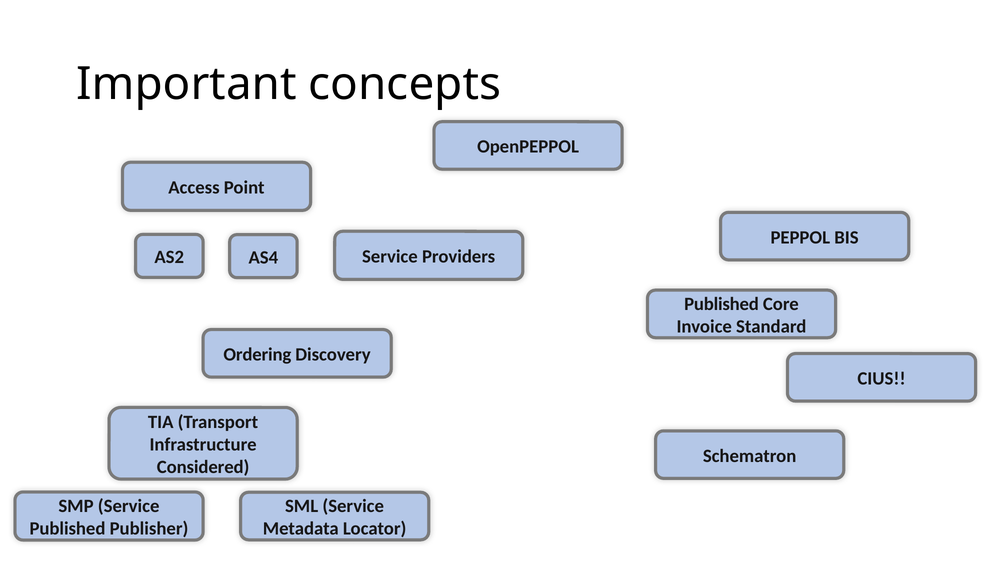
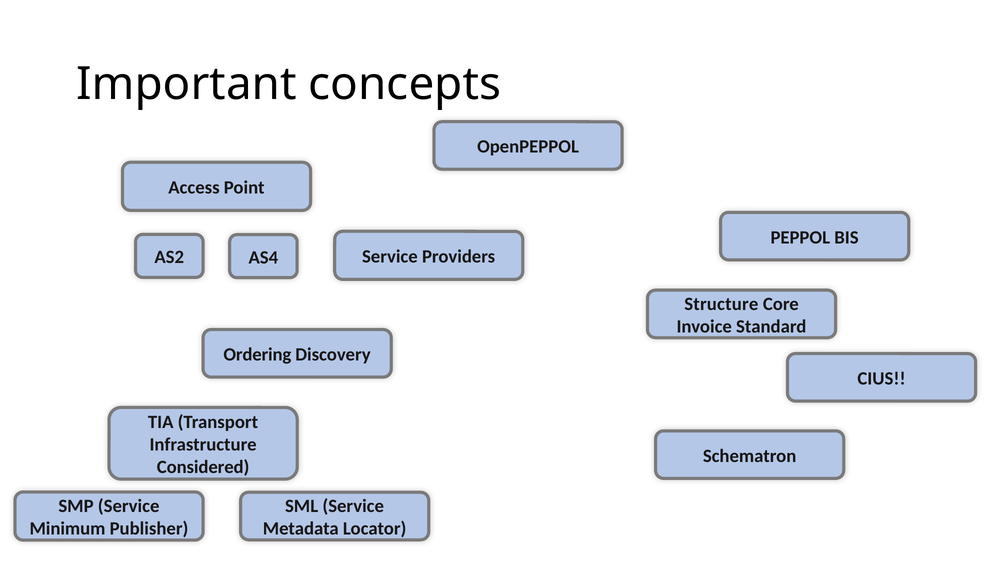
Published: Published -> Structure (721, 304)
Published: Published -> Minimum (67, 529)
